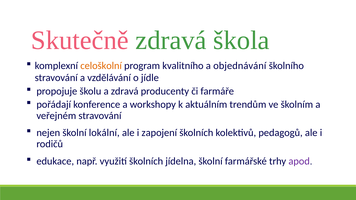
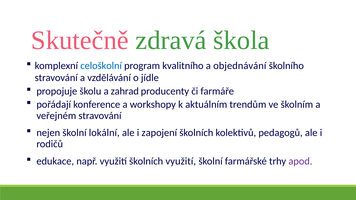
celoškolní colour: orange -> blue (101, 66)
a zdravá: zdravá -> zahrad (125, 91)
školních jídelna: jídelna -> využití (181, 161)
